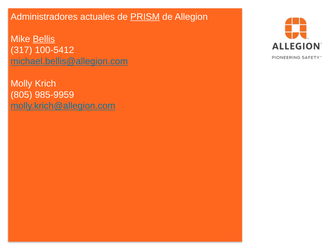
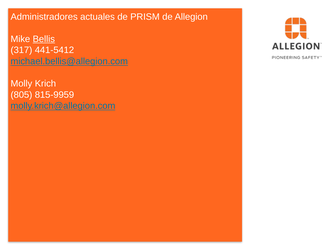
PRISM underline: present -> none (145, 17)
100-5412: 100-5412 -> 441-5412 (54, 50)
985-9959: 985-9959 -> 815-9959 (54, 95)
